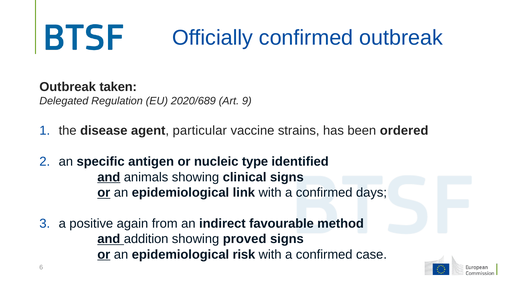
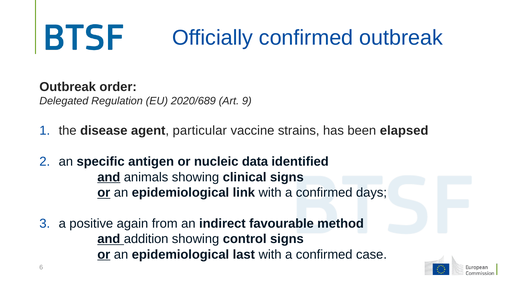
taken: taken -> order (118, 87)
ordered: ordered -> elapsed (404, 131)
type: type -> data (255, 162)
proved: proved -> control (245, 239)
risk: risk -> last (244, 255)
